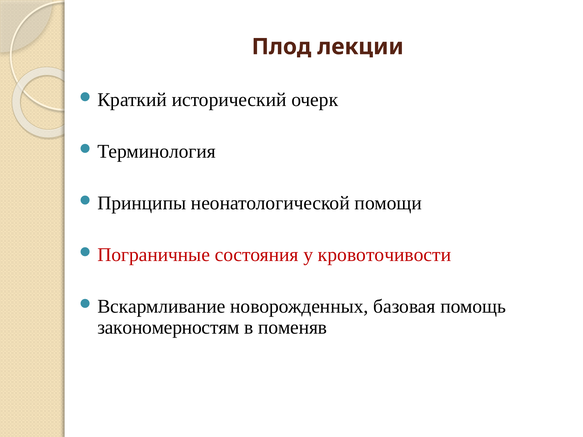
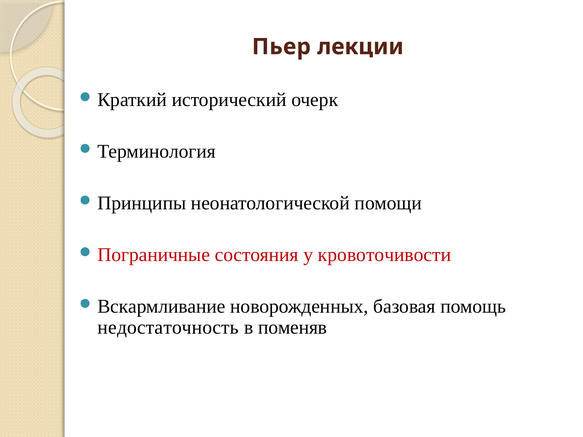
Плод: Плод -> Пьер (281, 47)
закономерностям: закономерностям -> недостаточность (168, 328)
